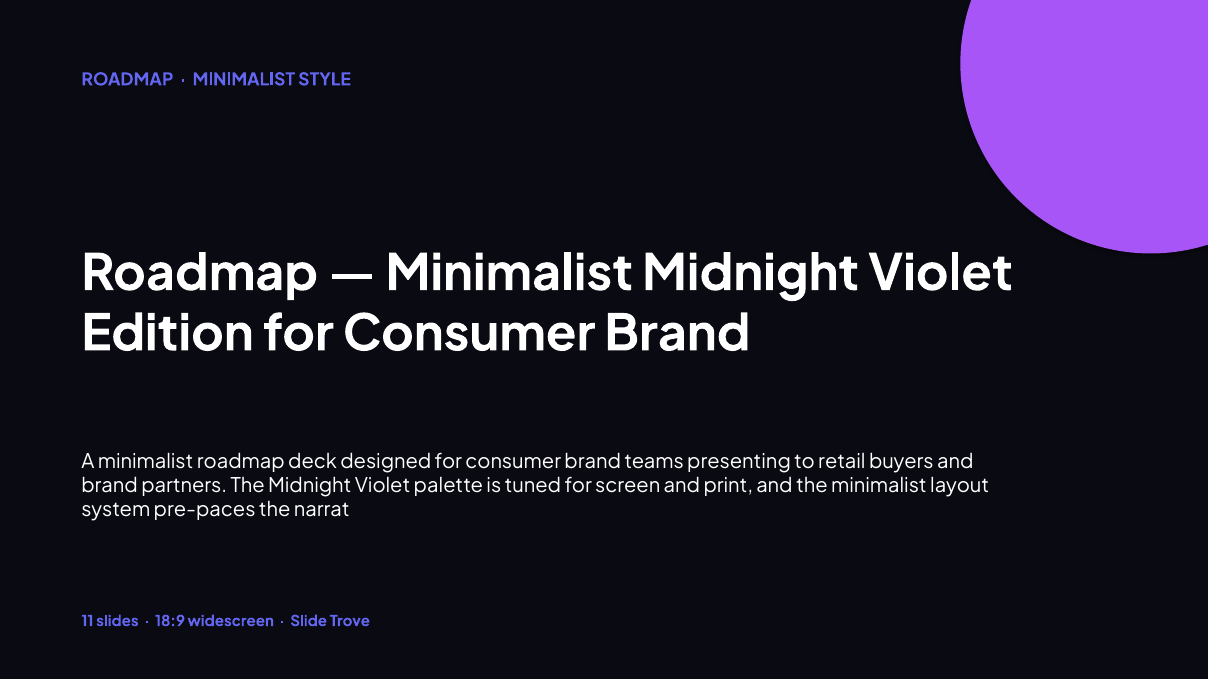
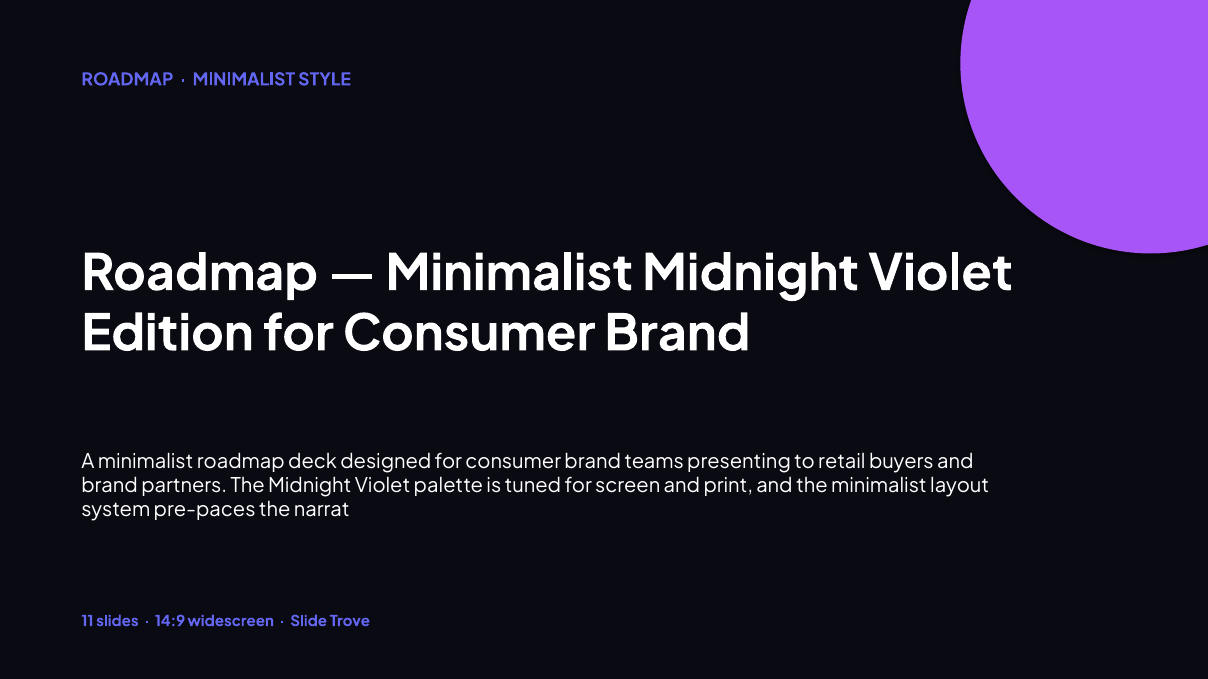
18:9: 18:9 -> 14:9 (170, 622)
